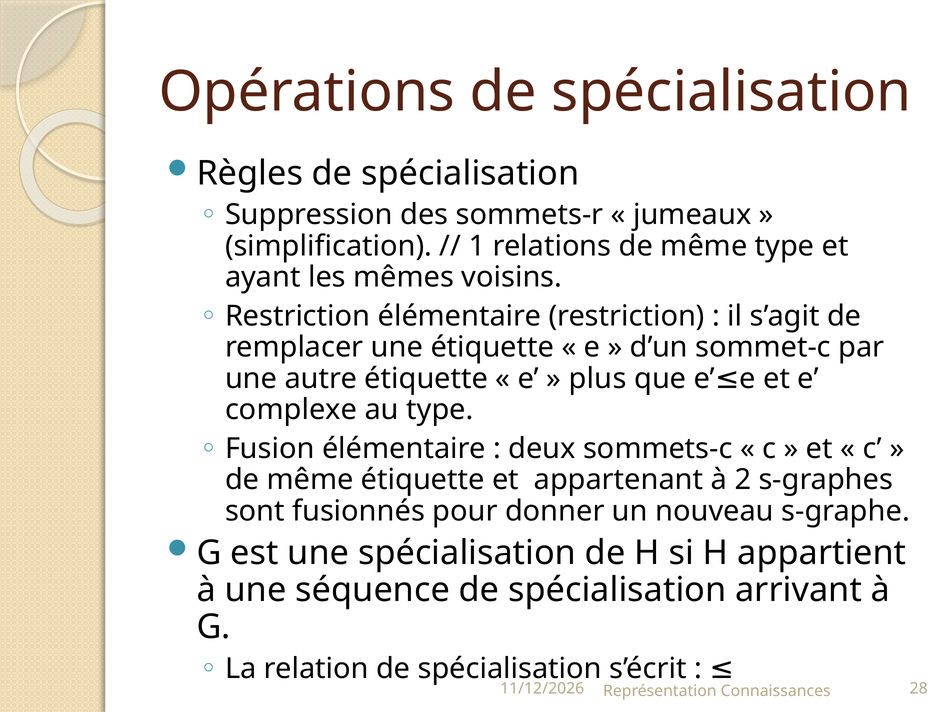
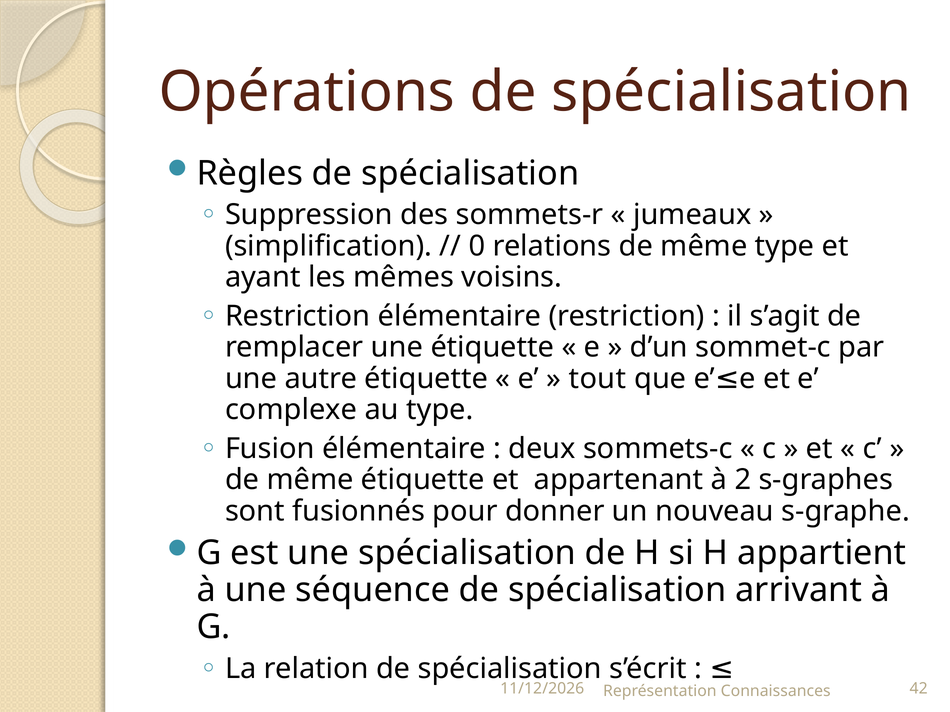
1: 1 -> 0 (477, 246)
plus: plus -> tout (598, 379)
28: 28 -> 42 (919, 689)
